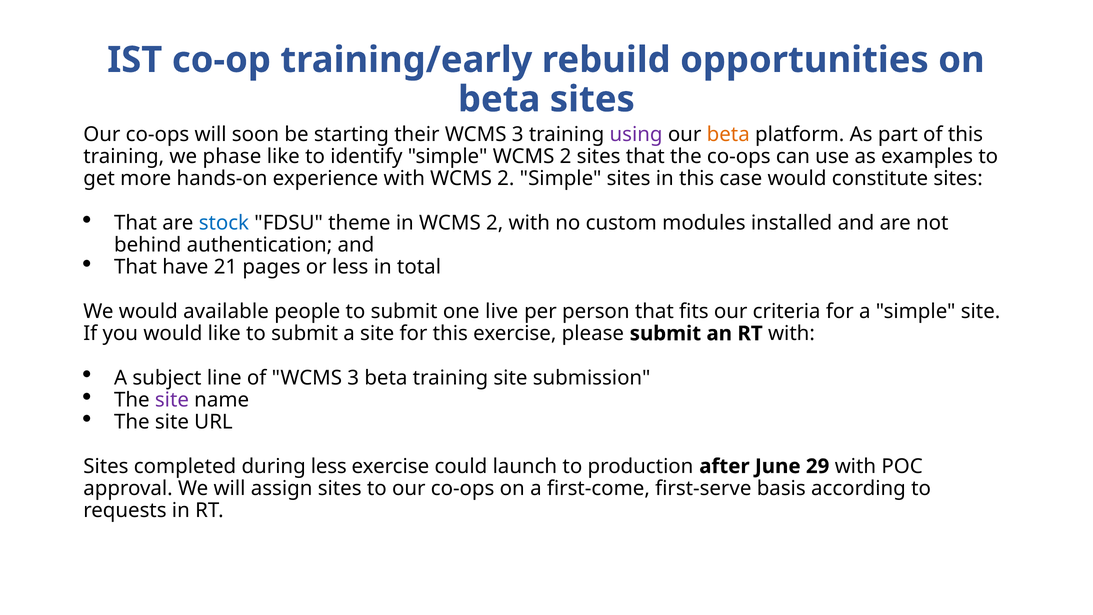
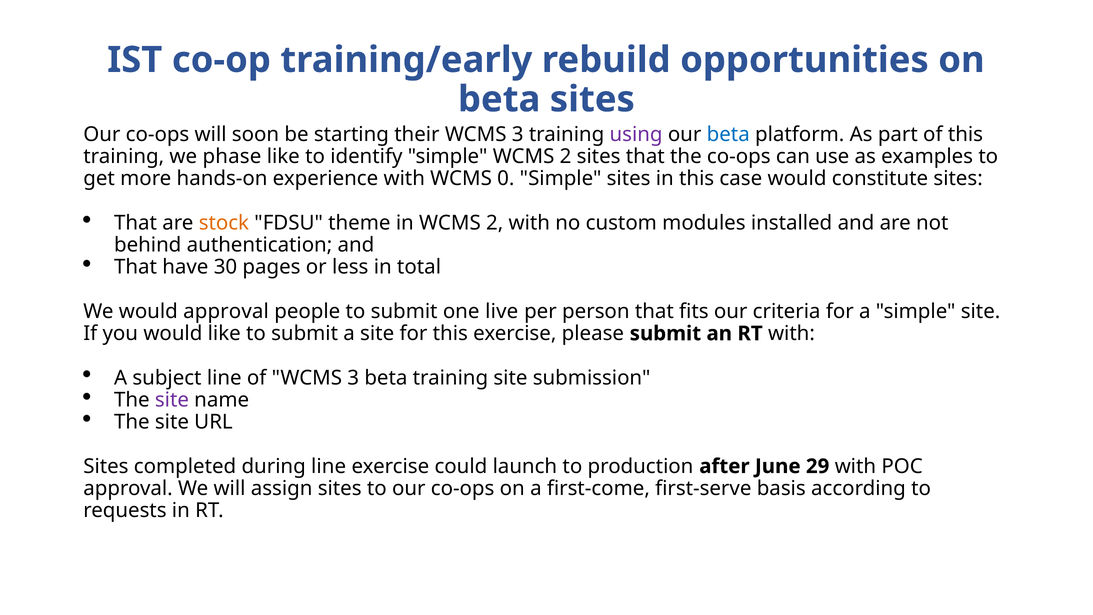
beta colour: orange -> blue (728, 134)
with WCMS 2: 2 -> 0 (506, 178)
stock colour: blue -> orange (224, 223)
21: 21 -> 30 (225, 267)
would available: available -> approval (226, 311)
during less: less -> line (329, 466)
